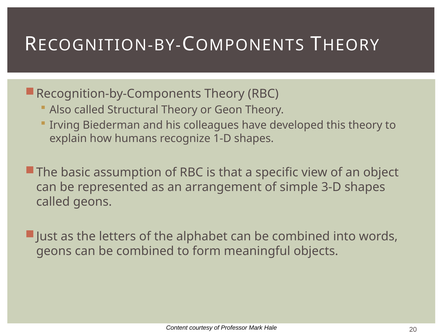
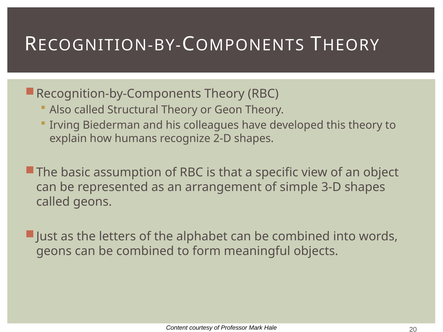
1-D: 1-D -> 2-D (222, 139)
